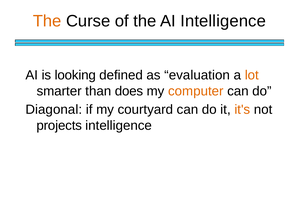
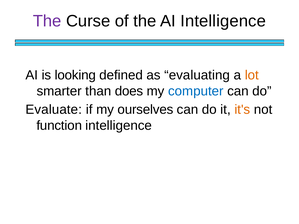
The colour: orange -> purple (47, 21)
evaluation: evaluation -> evaluating (197, 75)
computer colour: orange -> blue (196, 91)
Diagonal: Diagonal -> Evaluate (54, 110)
courtyard: courtyard -> ourselves (145, 110)
projects: projects -> function (59, 126)
